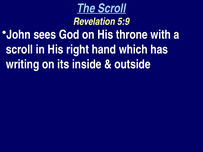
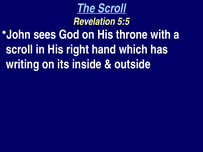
5:9: 5:9 -> 5:5 (123, 22)
